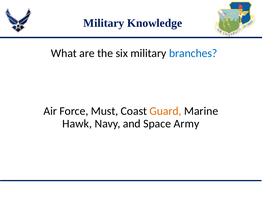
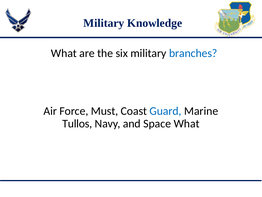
Guard colour: orange -> blue (166, 111)
Hawk: Hawk -> Tullos (77, 123)
Space Army: Army -> What (187, 123)
